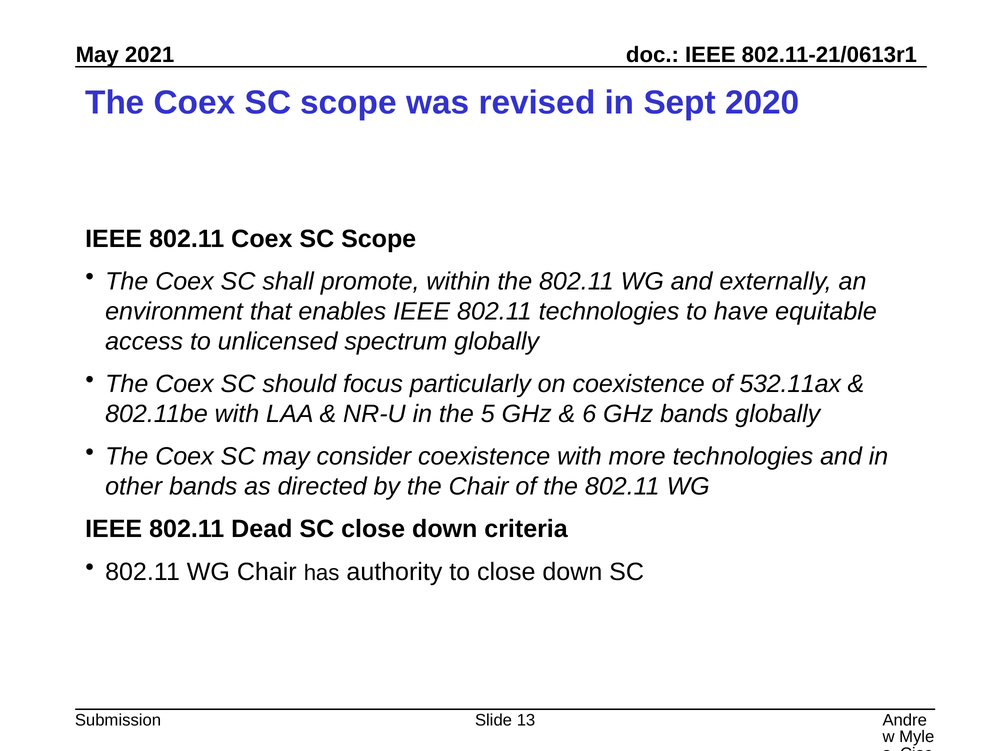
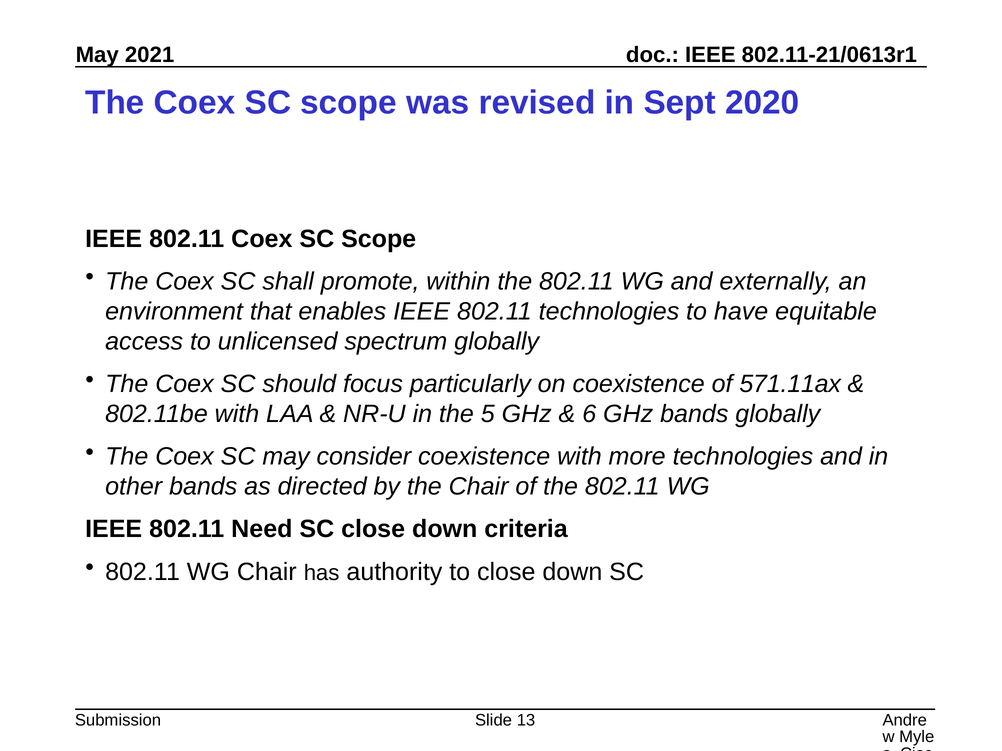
532.11ax: 532.11ax -> 571.11ax (790, 384)
Dead: Dead -> Need (262, 530)
